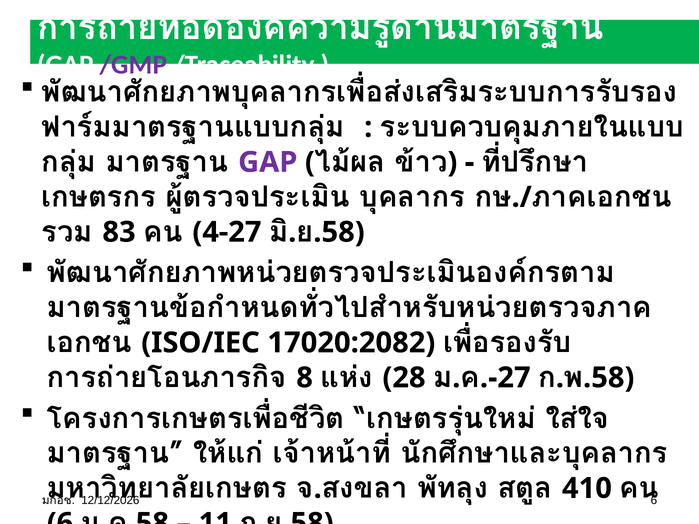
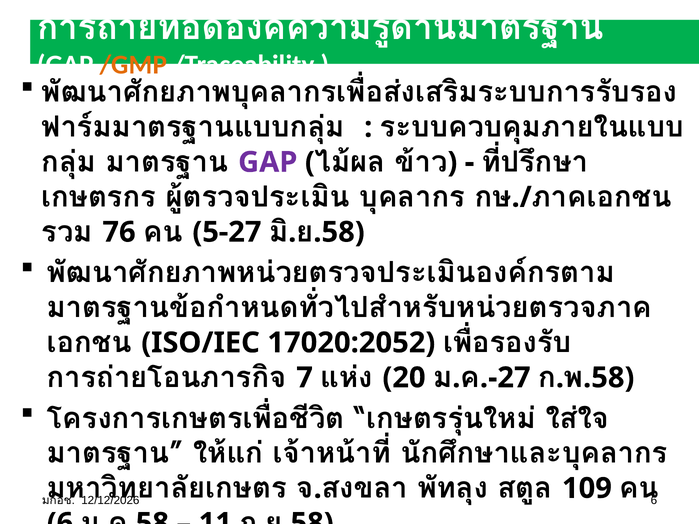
/GMP colour: purple -> orange (133, 65)
83: 83 -> 76 (119, 232)
4-27: 4-27 -> 5-27 (227, 232)
17020:2082: 17020:2082 -> 17020:2052 (351, 343)
8: 8 -> 7 (305, 378)
28: 28 -> 20 (404, 378)
410: 410 -> 109 (587, 489)
